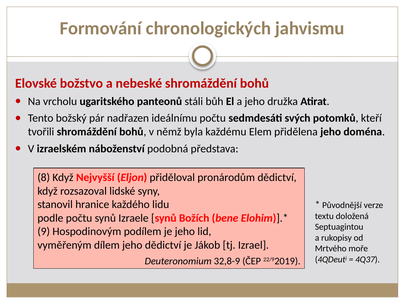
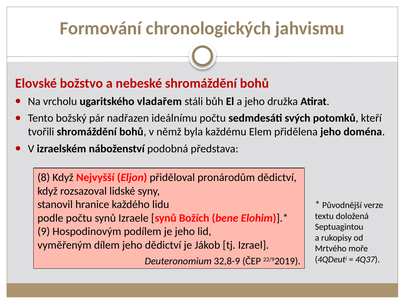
panteonů: panteonů -> vladařem (159, 101)
